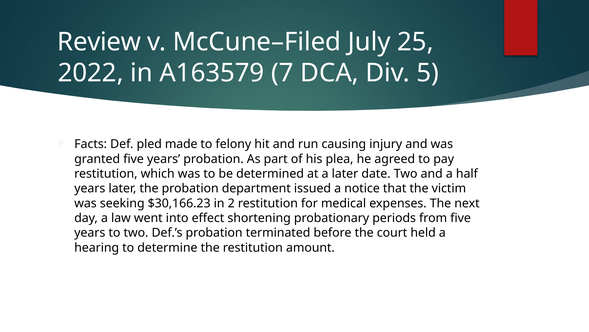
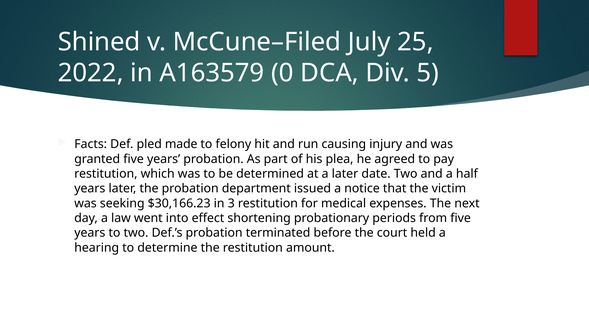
Review: Review -> Shined (99, 42)
7: 7 -> 0 (282, 73)
2: 2 -> 3 (231, 203)
